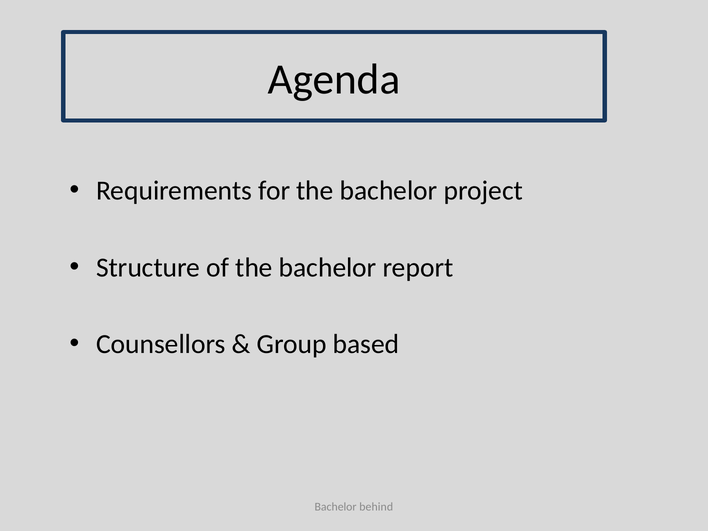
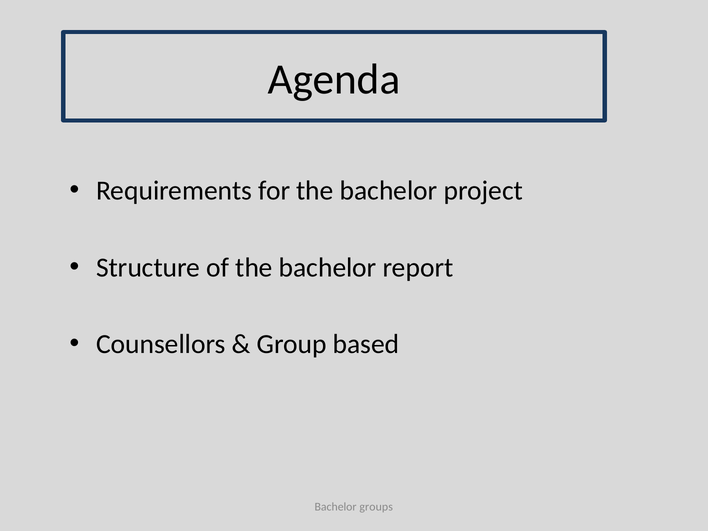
behind: behind -> groups (376, 507)
